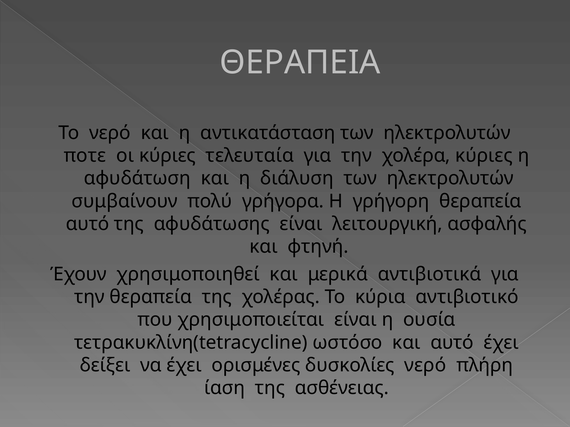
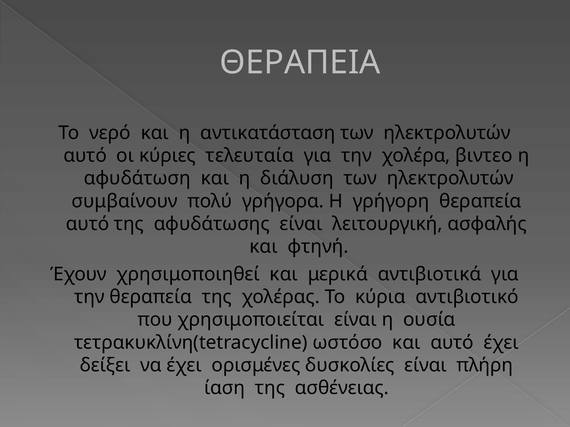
ποτε: ποτε -> αυτό (85, 156)
χολέρα κύριες: κύριες -> βιντεο (484, 156)
δυσκολίες νερό: νερό -> είναι (426, 366)
